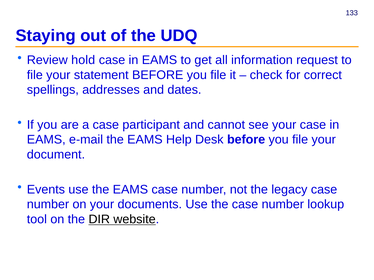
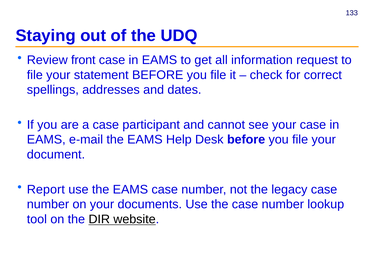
hold: hold -> front (83, 60)
Events: Events -> Report (46, 190)
